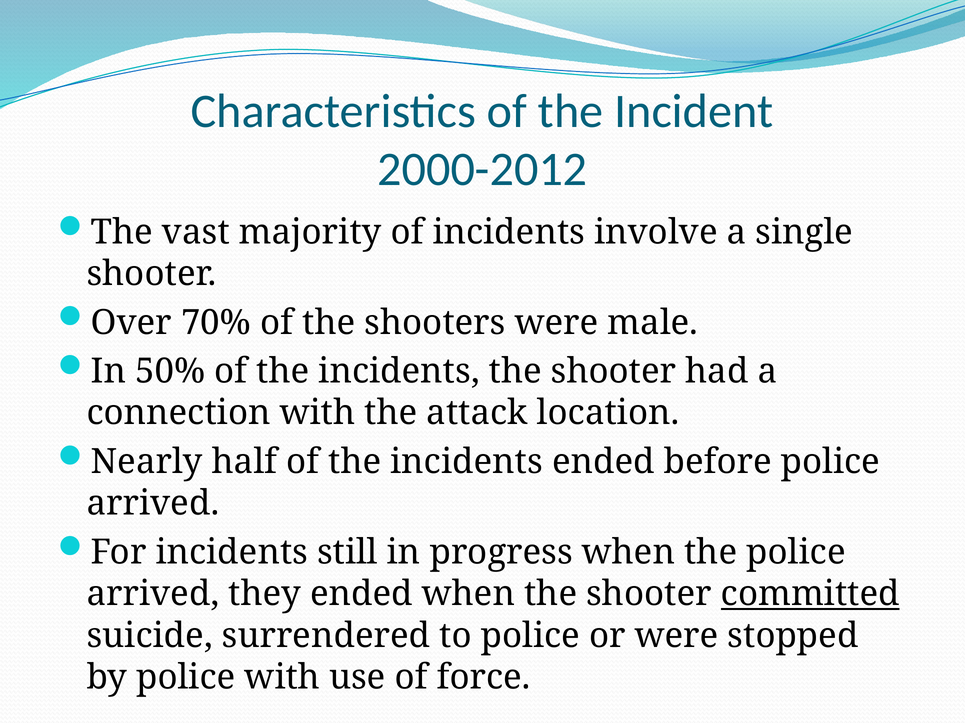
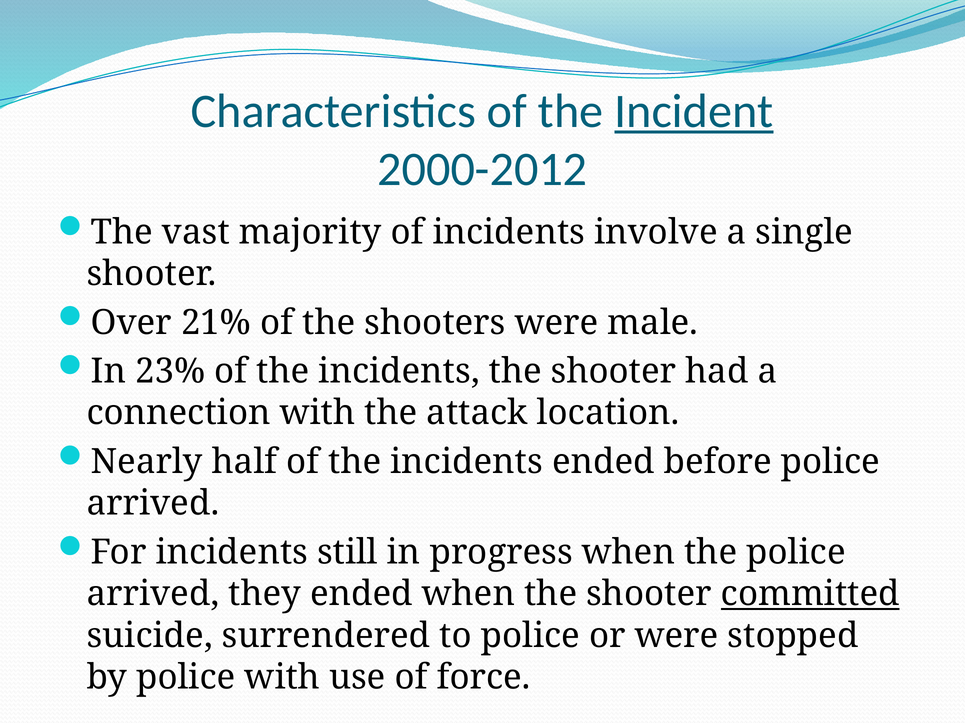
Incident underline: none -> present (694, 111)
70%: 70% -> 21% (216, 323)
50%: 50% -> 23% (170, 372)
